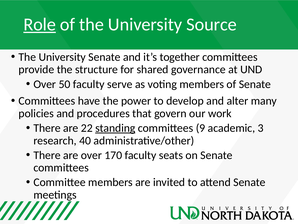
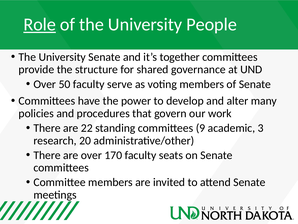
Source: Source -> People (212, 24)
standing underline: present -> none (115, 128)
40: 40 -> 20 (85, 140)
